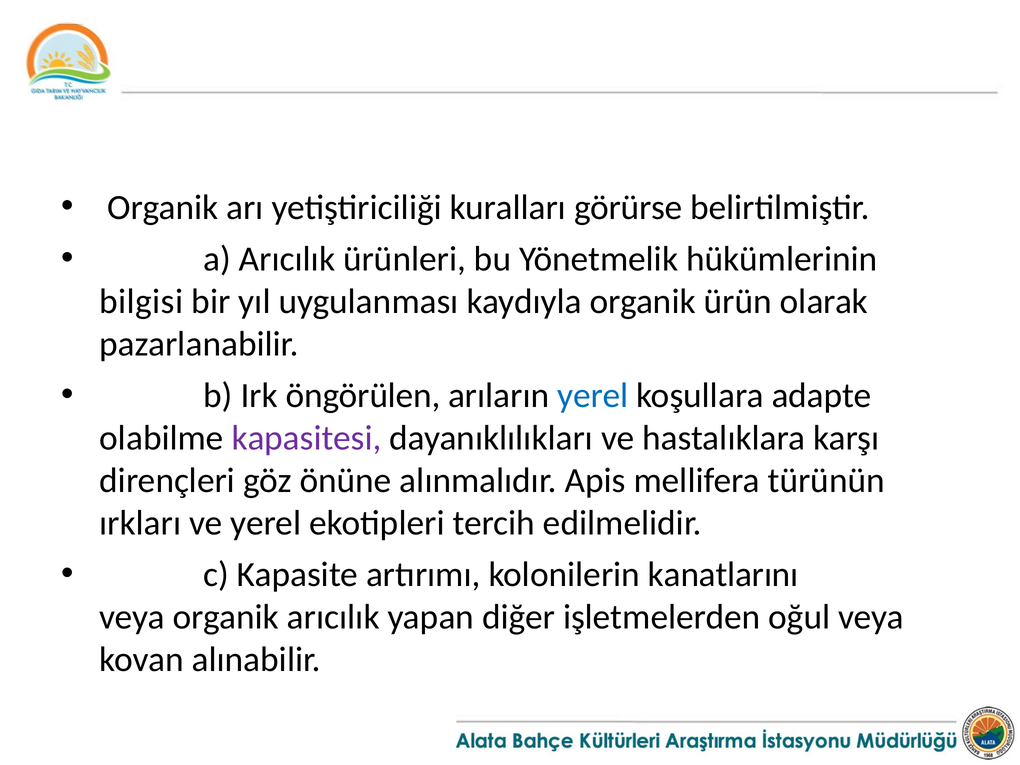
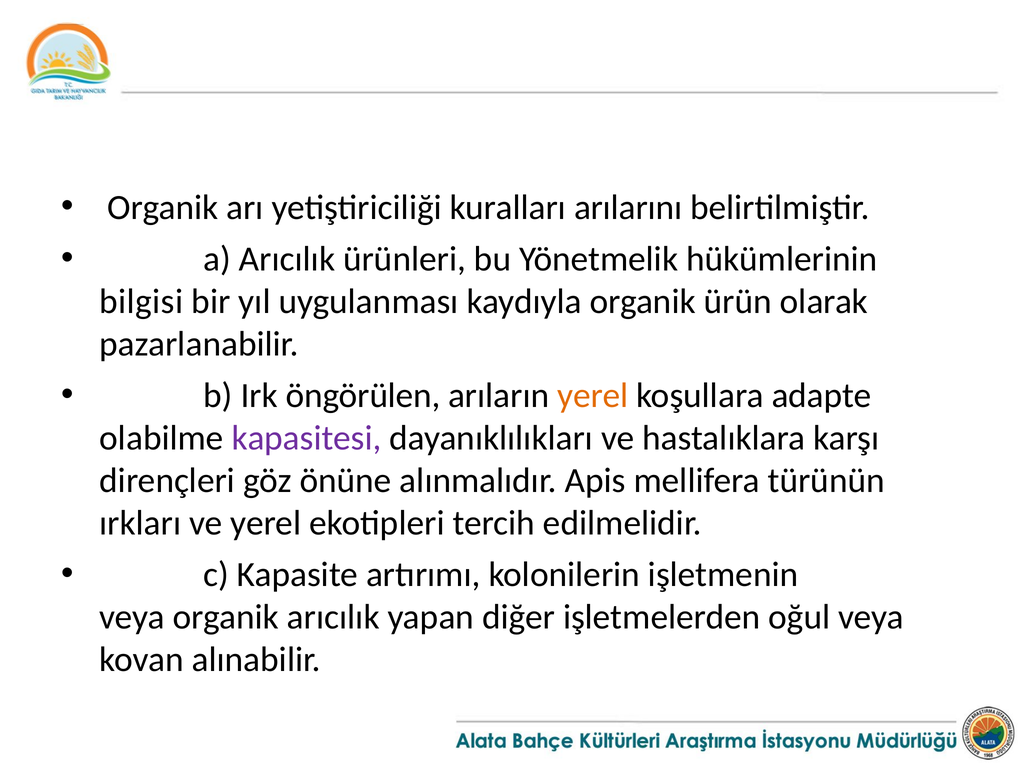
görürse: görürse -> arılarını (628, 207)
yerel colour: blue -> orange (593, 395)
kanatlarını: kanatlarını -> işletmenin (723, 574)
